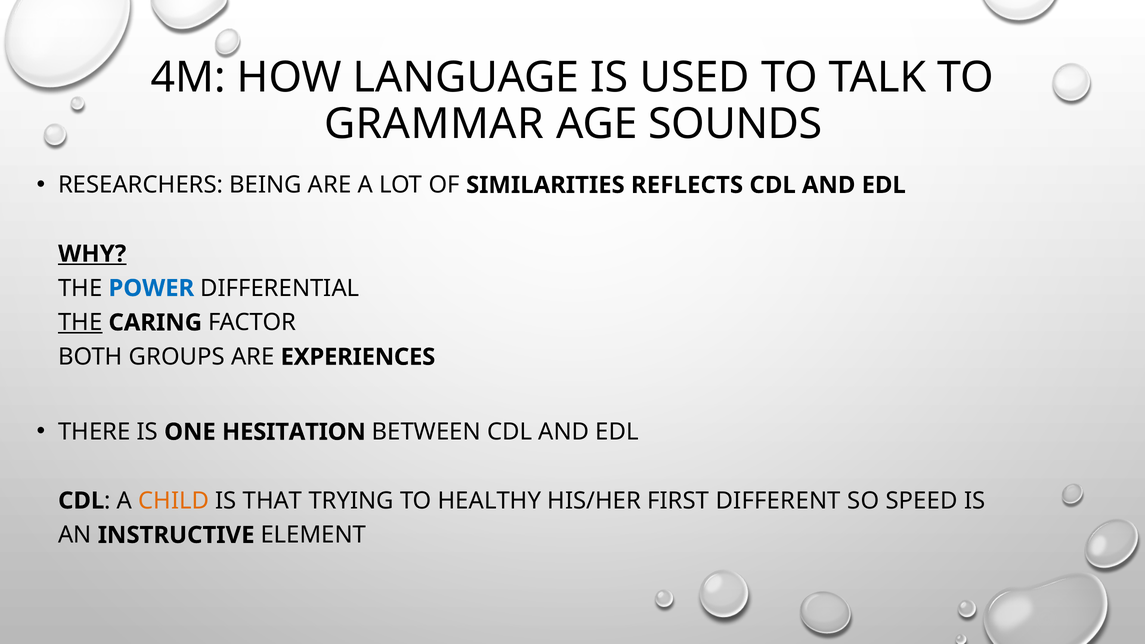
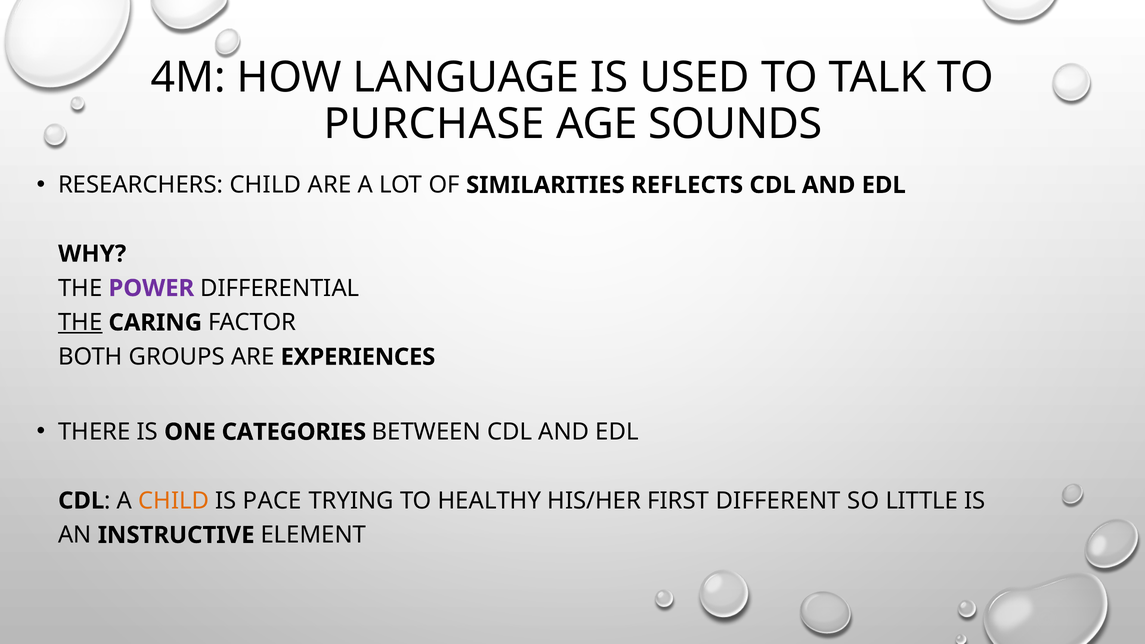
GRAMMAR: GRAMMAR -> PURCHASE (434, 124)
RESEARCHERS BEING: BEING -> CHILD (265, 185)
WHY underline: present -> none (92, 254)
POWER colour: blue -> purple (151, 288)
HESITATION: HESITATION -> CATEGORIES (294, 432)
THAT: THAT -> PACE (272, 501)
SPEED: SPEED -> LITTLE (922, 501)
